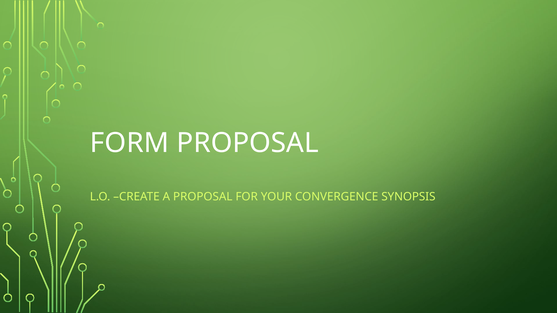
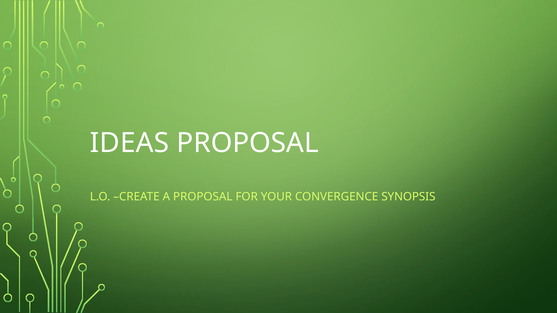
FORM: FORM -> IDEAS (129, 143)
